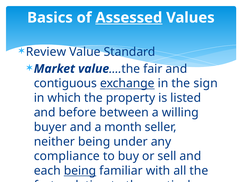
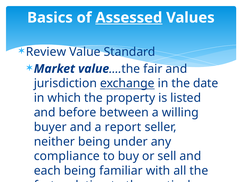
contiguous: contiguous -> jurisdiction (65, 83)
sign: sign -> date (206, 83)
month: month -> report (123, 127)
being underline: present -> none (80, 170)
